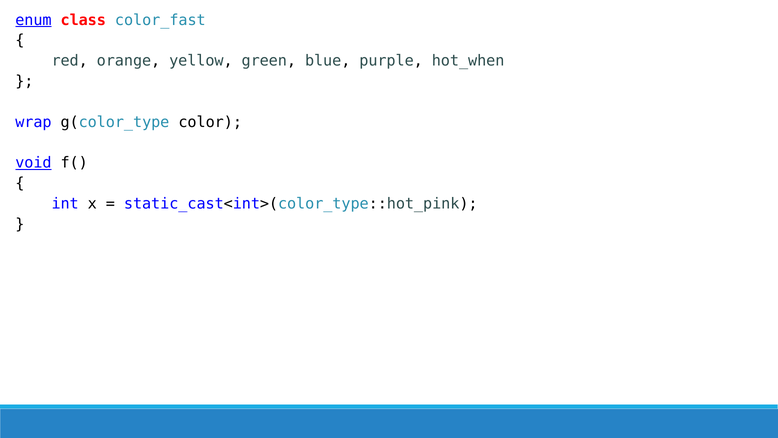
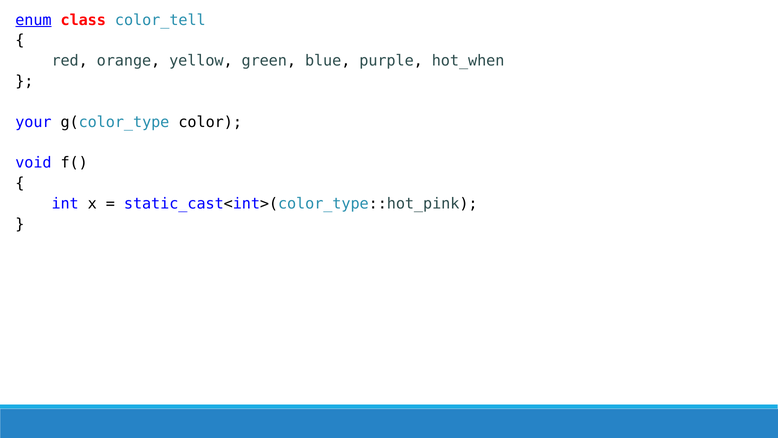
color_fast: color_fast -> color_tell (160, 20)
wrap: wrap -> your (33, 122)
void underline: present -> none (33, 163)
